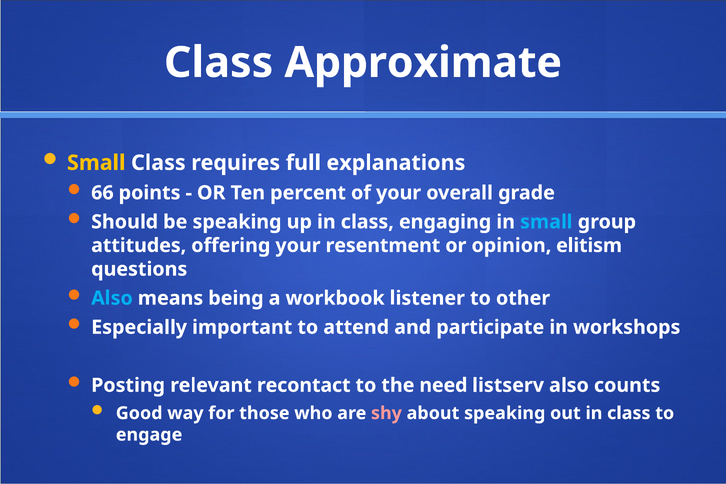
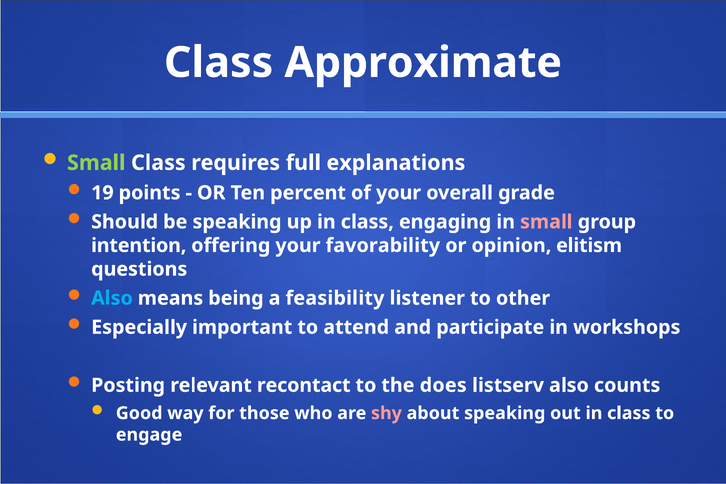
Small colour: yellow -> light green (96, 163)
66: 66 -> 19 (102, 193)
small colour: light blue -> pink (546, 222)
attitudes: attitudes -> intention (139, 246)
resentment: resentment -> favorability (383, 246)
workbook: workbook -> feasibility (335, 298)
need: need -> does (443, 385)
